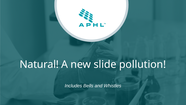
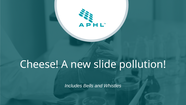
Natural: Natural -> Cheese (39, 64)
